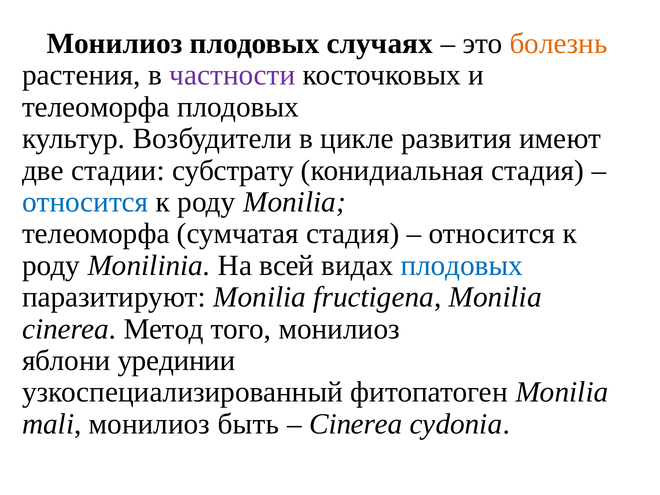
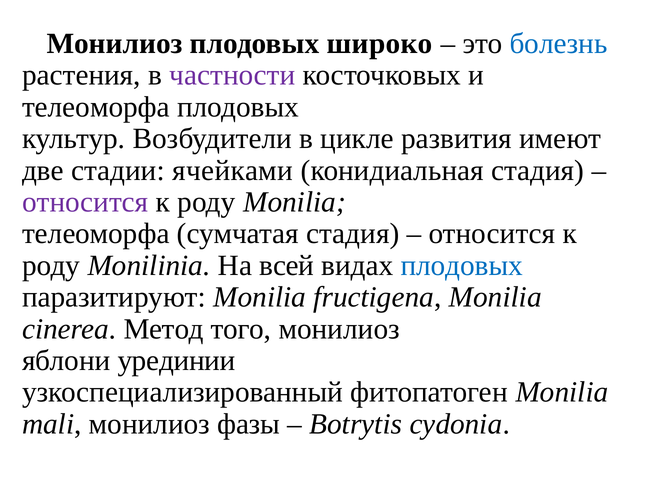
случаях: случаях -> широко (380, 44)
болезнь colour: orange -> blue (559, 44)
субстрату: субстрату -> ячейками (233, 170)
относится colour: blue -> purple (85, 202)
быть: быть -> фазы (249, 424)
Cinerea: Cinerea -> Botrytis (356, 424)
